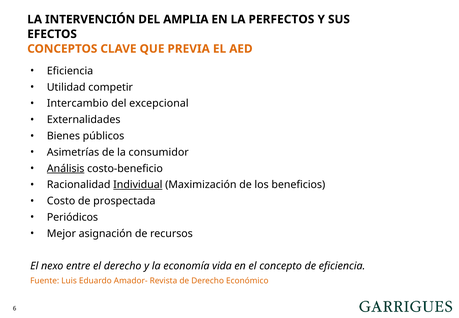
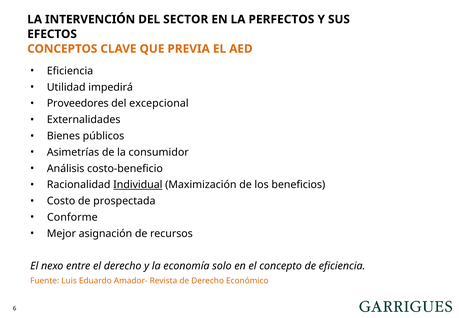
AMPLIA: AMPLIA -> SECTOR (186, 19)
competir: competir -> impedirá (111, 87)
Intercambio: Intercambio -> Proveedores (78, 103)
Análisis underline: present -> none (66, 168)
Periódicos: Periódicos -> Conforme (72, 217)
vida: vida -> solo (222, 266)
